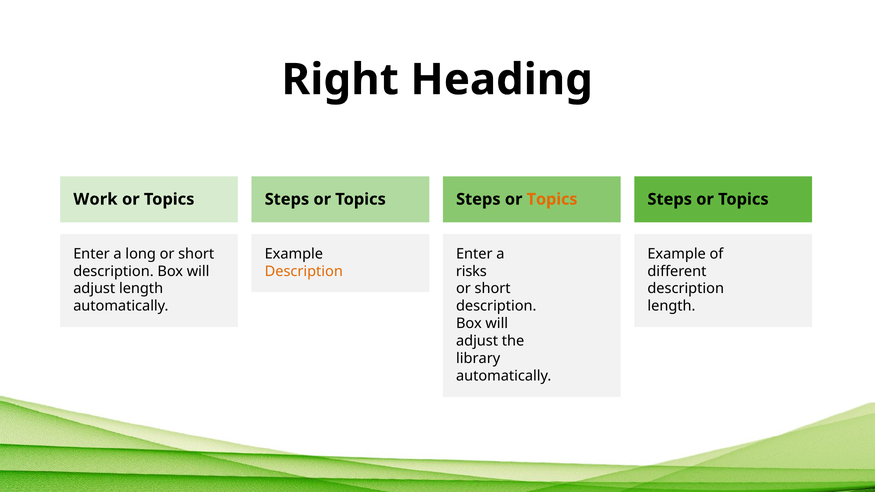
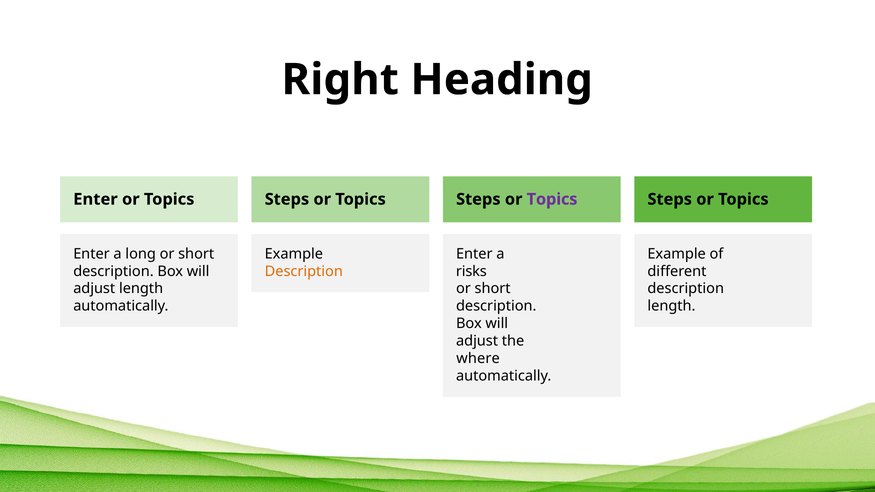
Work: Work -> Enter (95, 199)
Topics colour: orange -> purple (552, 199)
library: library -> where (478, 359)
